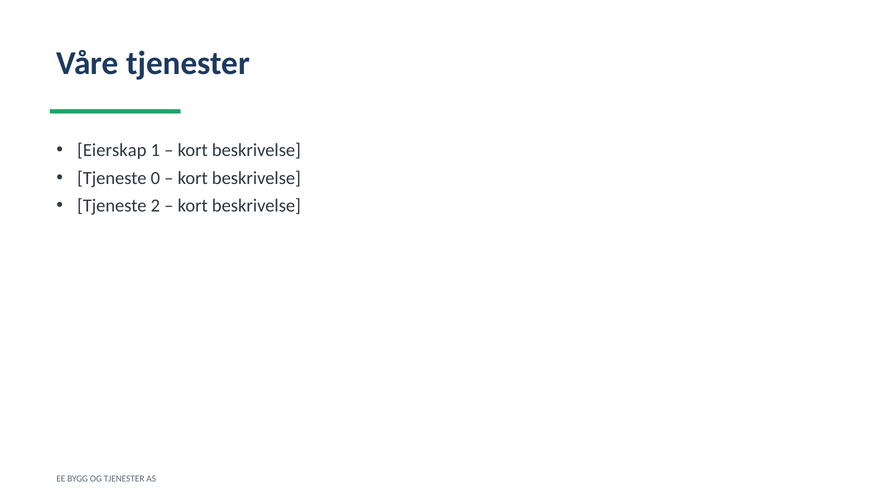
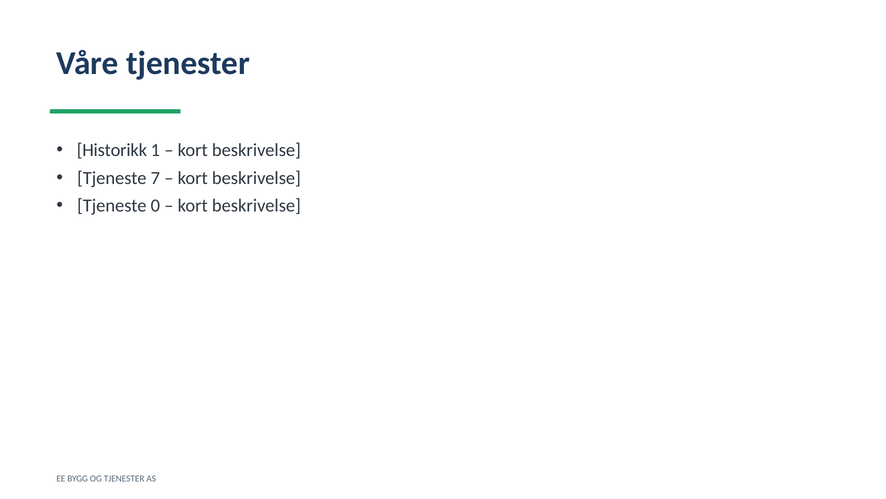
Eierskap: Eierskap -> Historikk (112, 150)
0: 0 -> 7 (155, 178)
2: 2 -> 0 (155, 205)
